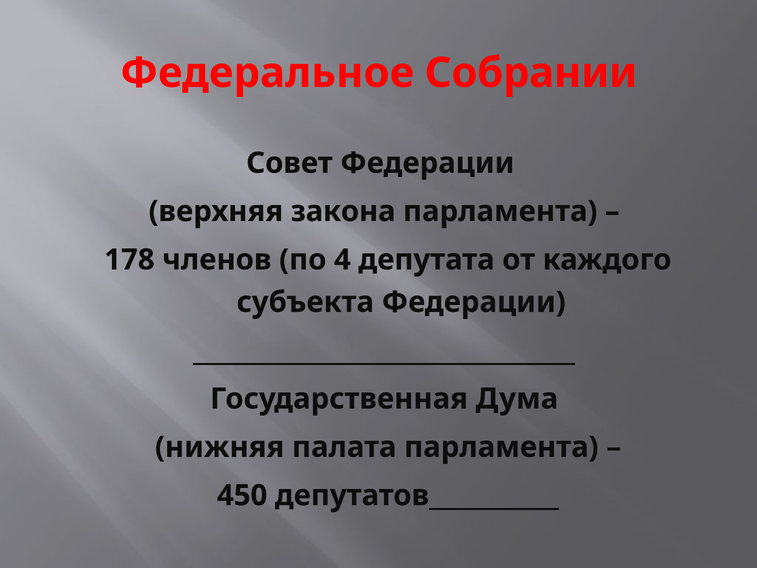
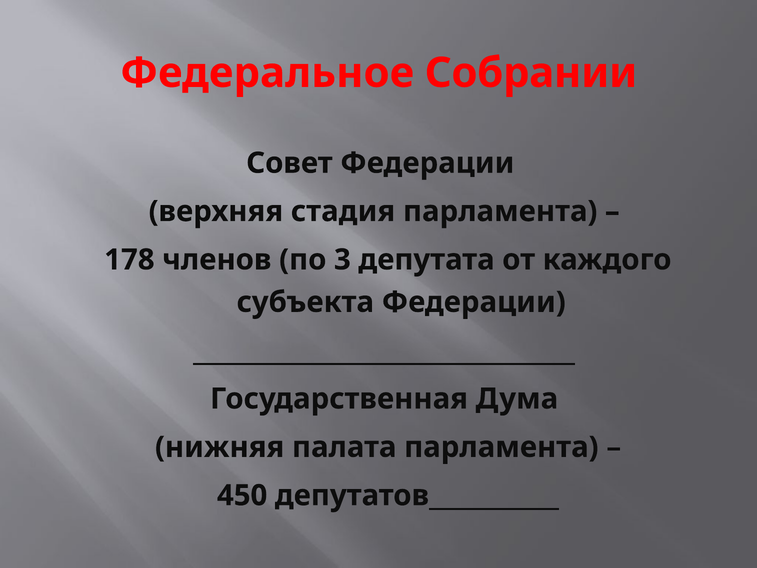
закона: закона -> стадия (343, 211)
4: 4 -> 3 (342, 260)
